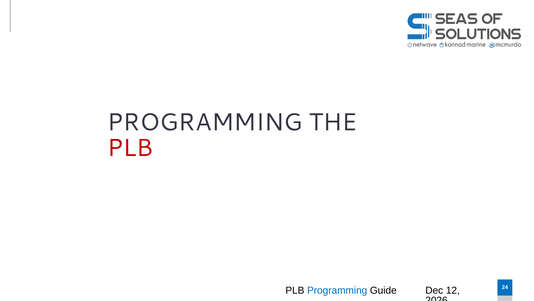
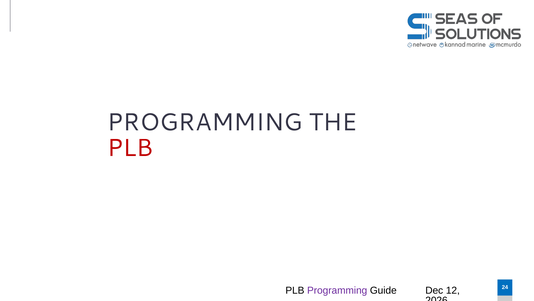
Programming colour: blue -> purple (337, 290)
